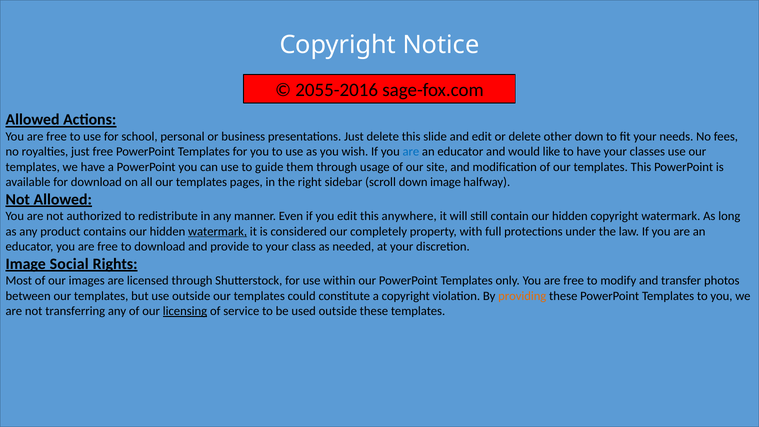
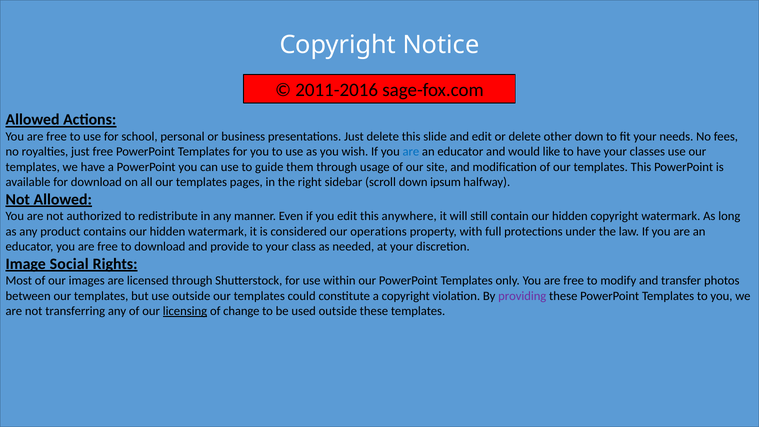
2055-2016: 2055-2016 -> 2011-2016 (337, 90)
down image: image -> ipsum (446, 182)
watermark underline: present -> none (218, 231)
completely: completely -> operations (379, 231)
providing colour: orange -> purple (522, 296)
service: service -> change (241, 311)
